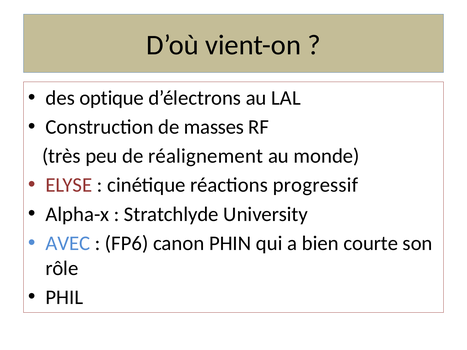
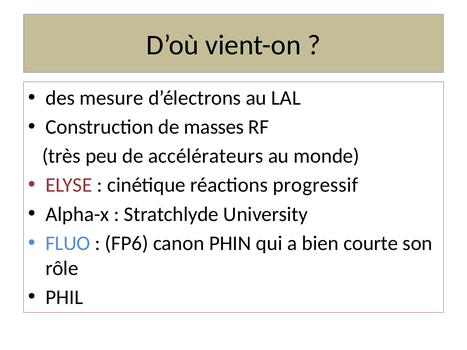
optique: optique -> mesure (112, 98)
réalignement: réalignement -> accélérateurs (206, 156)
AVEC: AVEC -> FLUO (68, 243)
